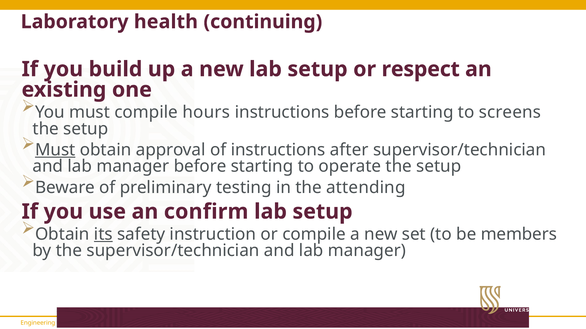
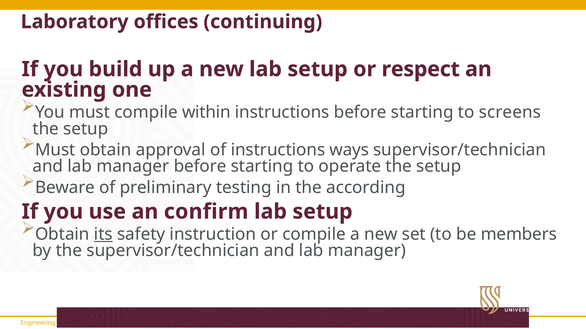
health: health -> offices (166, 22)
hours: hours -> within (206, 113)
Must underline: present -> none (55, 150)
after: after -> ways (349, 150)
attending: attending -> according (366, 188)
